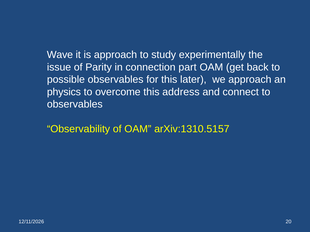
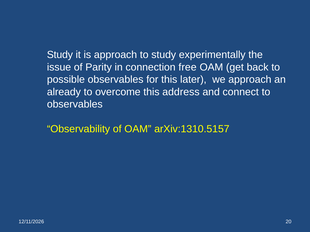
Wave: Wave -> Study (60, 55)
part: part -> free (188, 67)
physics: physics -> already (64, 92)
